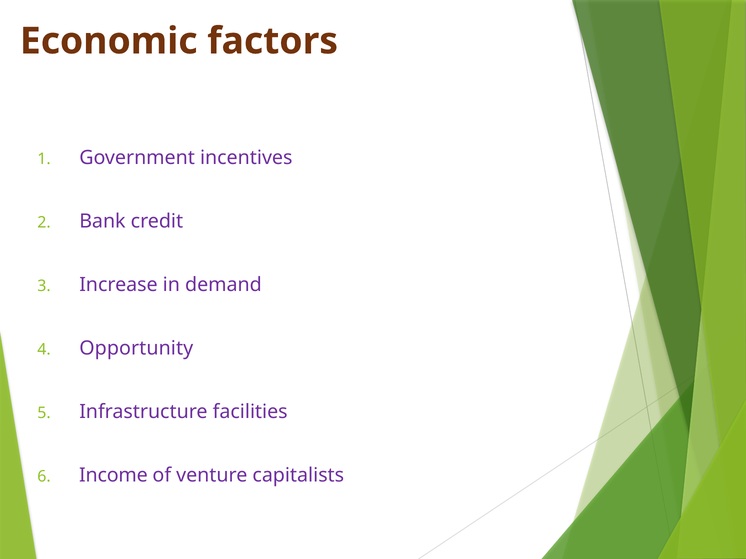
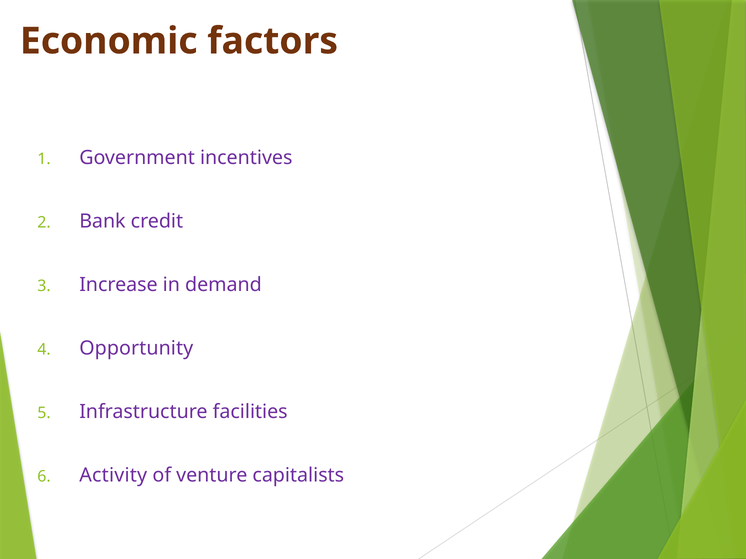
Income: Income -> Activity (113, 475)
